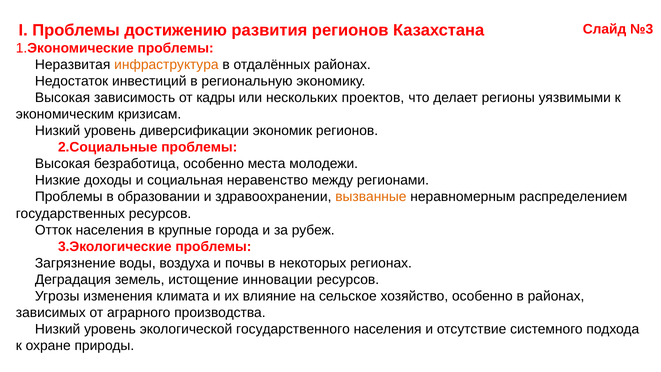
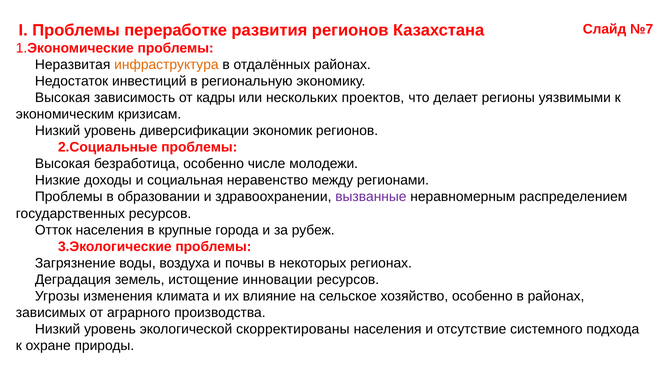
достижению: достижению -> переработке (176, 30)
№3: №3 -> №7 (642, 29)
места: места -> числе (267, 164)
вызванные colour: orange -> purple (371, 197)
государственного: государственного -> скорректированы (293, 329)
